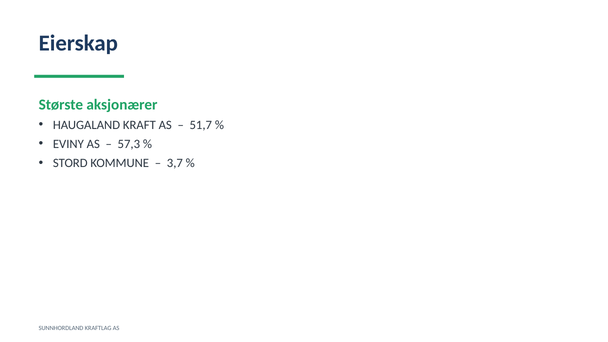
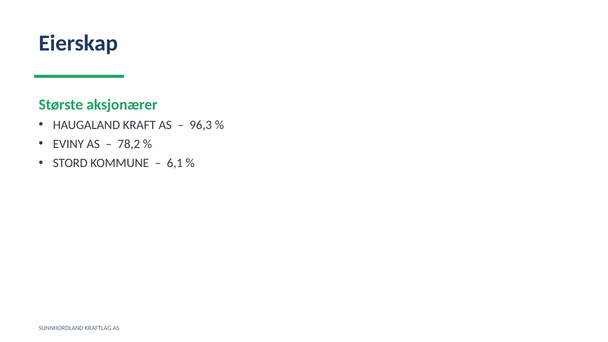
51,7: 51,7 -> 96,3 (201, 125)
57,3: 57,3 -> 78,2 (129, 144)
3,7: 3,7 -> 6,1 (175, 163)
